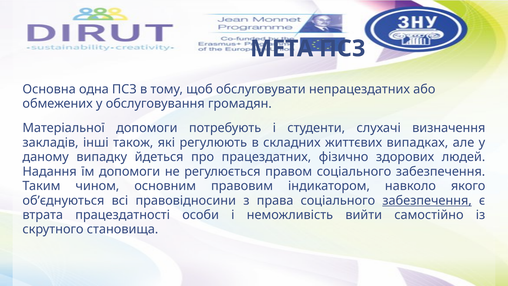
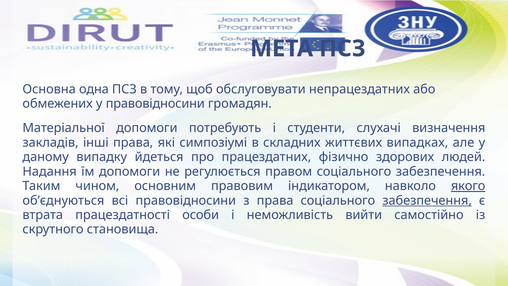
у обслуговування: обслуговування -> правовідносини (155, 104)
інші також: також -> права (133, 142)
регулюють: регулюють -> симпозіумі (213, 142)
якого underline: none -> present (468, 186)
